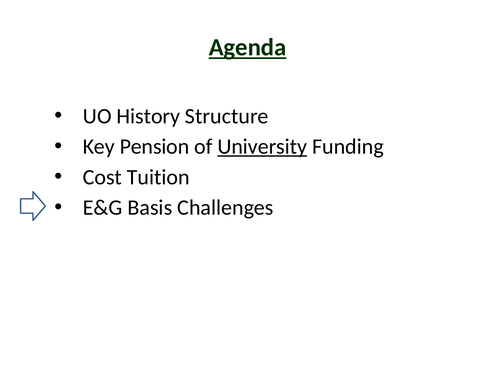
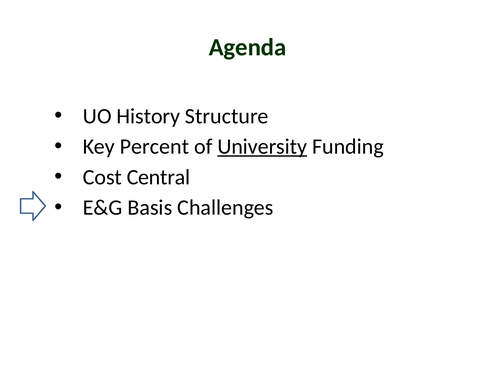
Agenda underline: present -> none (248, 48)
Pension: Pension -> Percent (154, 147)
Tuition: Tuition -> Central (158, 177)
